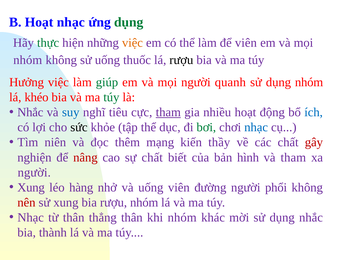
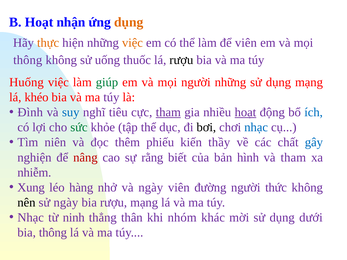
Hoạt nhạc: nhạc -> nhận (71, 22)
dụng colour: green -> orange (129, 22)
thực colour: green -> orange (48, 43)
nhóm: nhóm -> thông (28, 60)
Hưởng: Hưởng -> Huống (26, 82)
người quanh: quanh -> những (230, 82)
dụng nhóm: nhóm -> mạng (309, 82)
túy colour: green -> purple (111, 97)
Nhắc: Nhắc -> Đình (30, 112)
hoạt underline: none -> present (245, 112)
sức colour: black -> green (79, 127)
bơi colour: green -> black (206, 127)
mạng: mạng -> phiếu (160, 142)
gây colour: red -> blue (314, 142)
sự chất: chất -> rằng (152, 158)
người: người -> nhiễm (34, 173)
và uống: uống -> ngày (151, 188)
phổi: phổi -> thức (276, 188)
nên colour: red -> black (26, 203)
sử xung: xung -> ngày (66, 203)
rượu nhóm: nhóm -> mạng (144, 203)
từ thân: thân -> ninh (74, 218)
dụng nhắc: nhắc -> dưới (311, 218)
bia thành: thành -> thông (53, 233)
